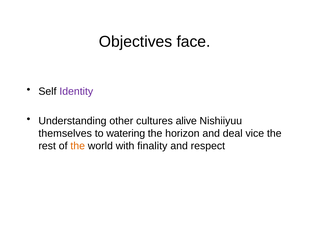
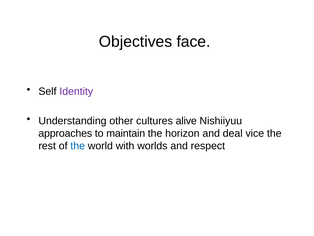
themselves: themselves -> approaches (65, 133)
watering: watering -> maintain (126, 133)
the colour: orange -> blue (78, 146)
finality: finality -> worlds (152, 146)
